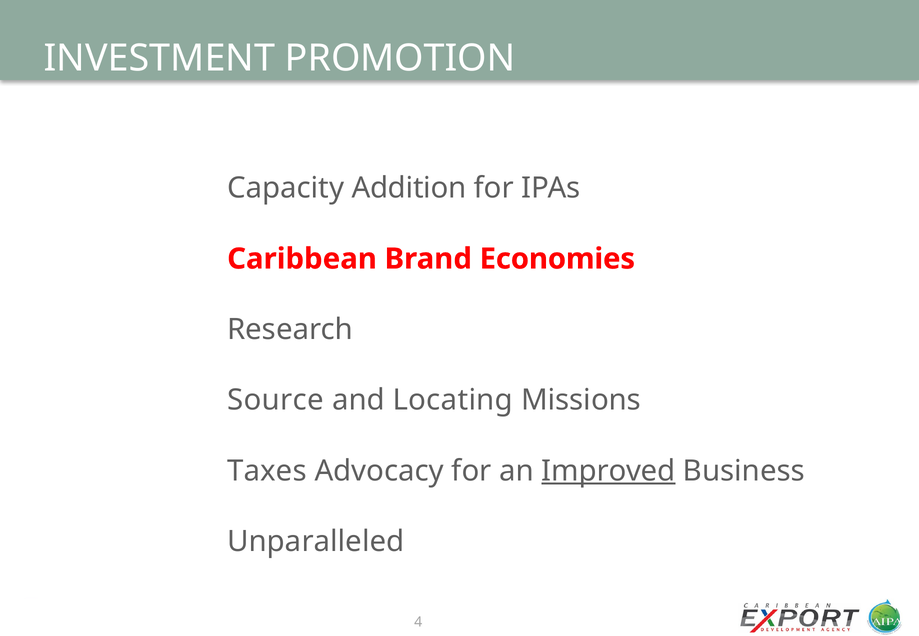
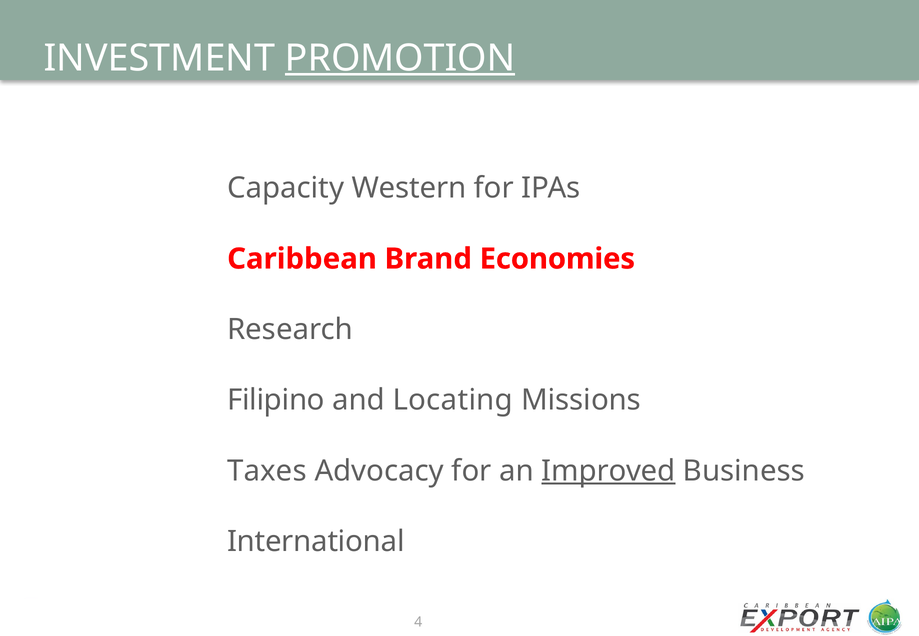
PROMOTION underline: none -> present (400, 58)
Addition: Addition -> Western (409, 188)
Source: Source -> Filipino (276, 400)
Unparalleled: Unparalleled -> International (316, 542)
